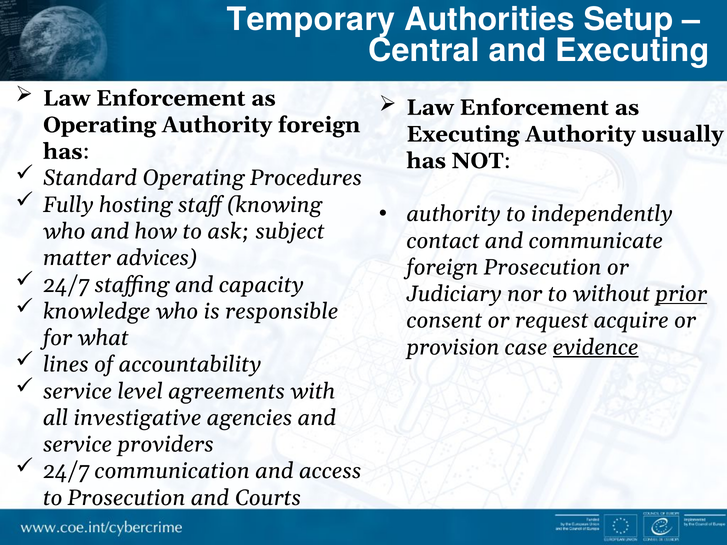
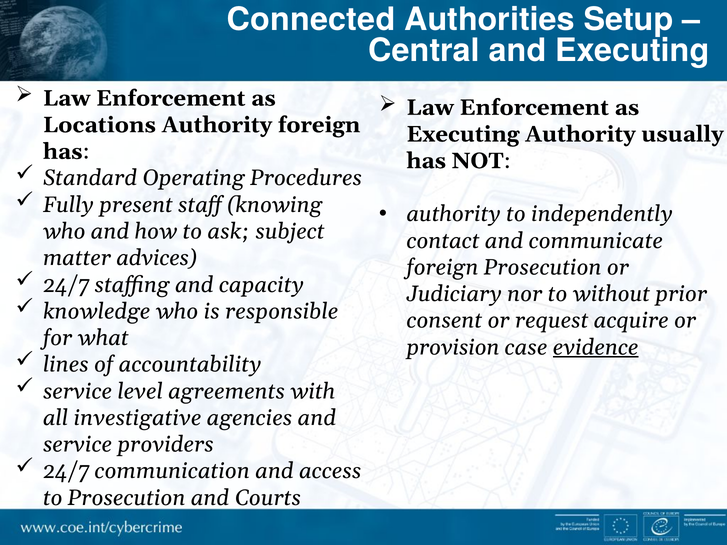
Temporary: Temporary -> Connected (311, 20)
Operating: Operating -> Locations (99, 125)
hosting: hosting -> present (136, 205)
prior underline: present -> none (681, 294)
